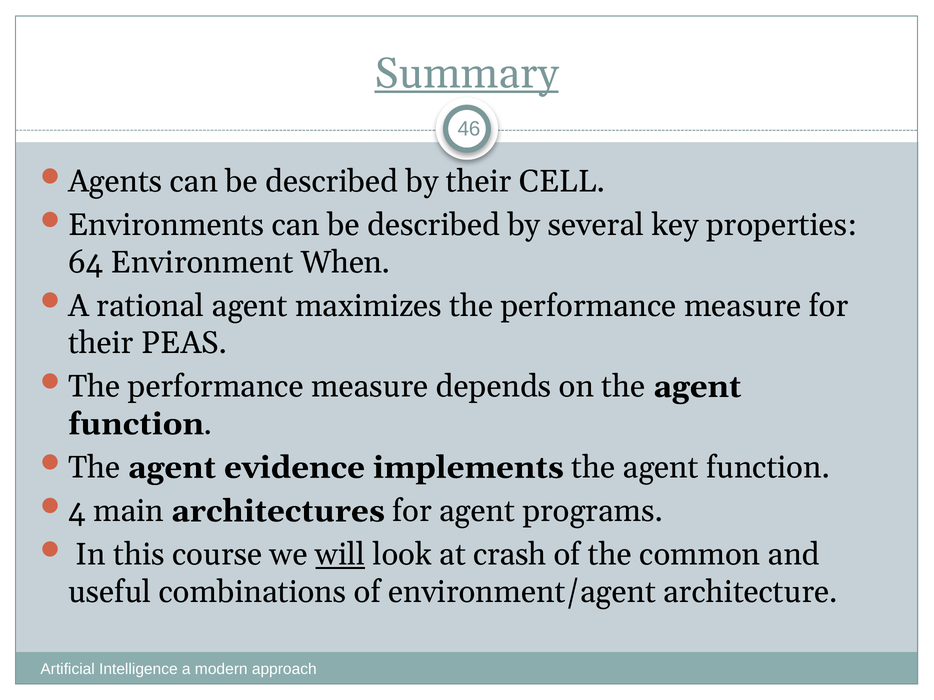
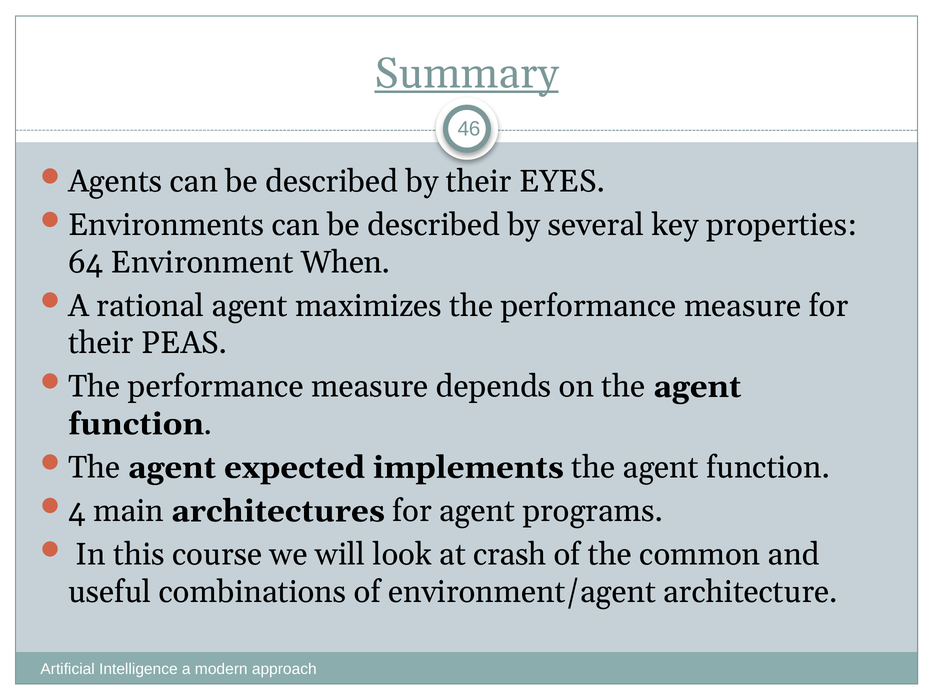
CELL: CELL -> EYES (562, 182)
evidence: evidence -> expected (295, 468)
will underline: present -> none (340, 555)
